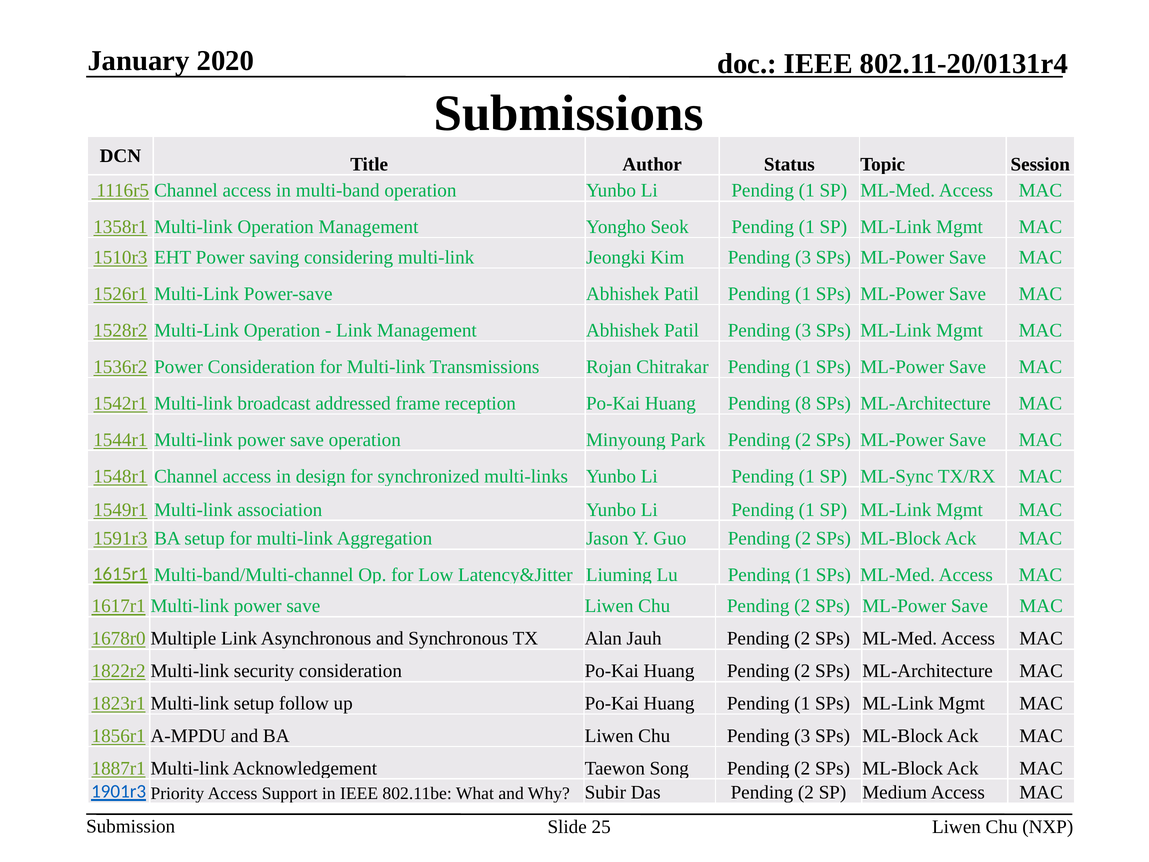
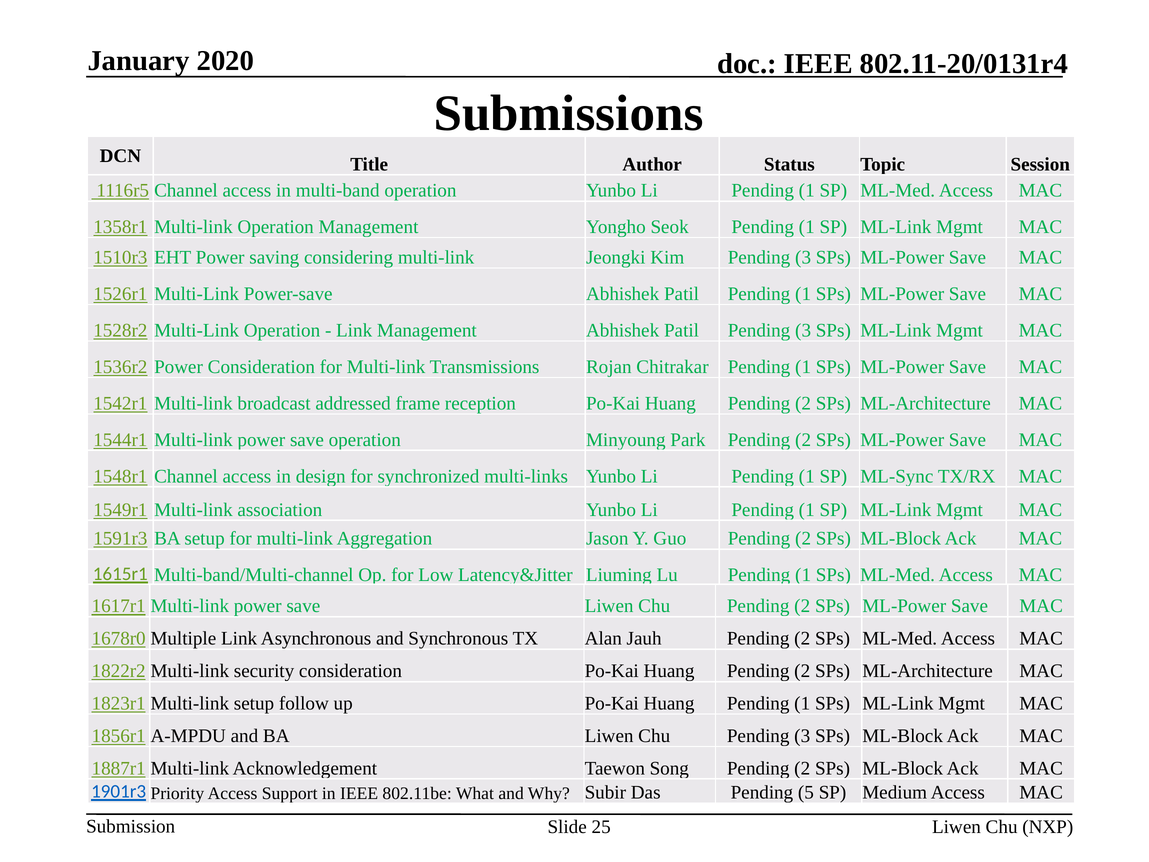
8: 8 -> 2 (803, 403)
Das Pending 2: 2 -> 5 (806, 792)
